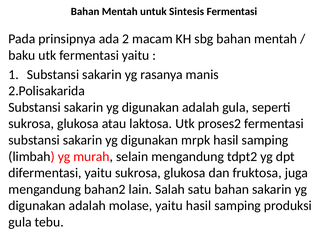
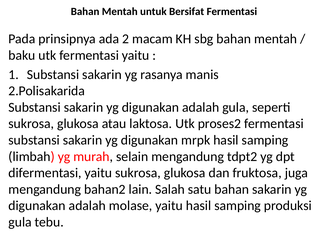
Sintesis: Sintesis -> Bersifat (187, 12)
